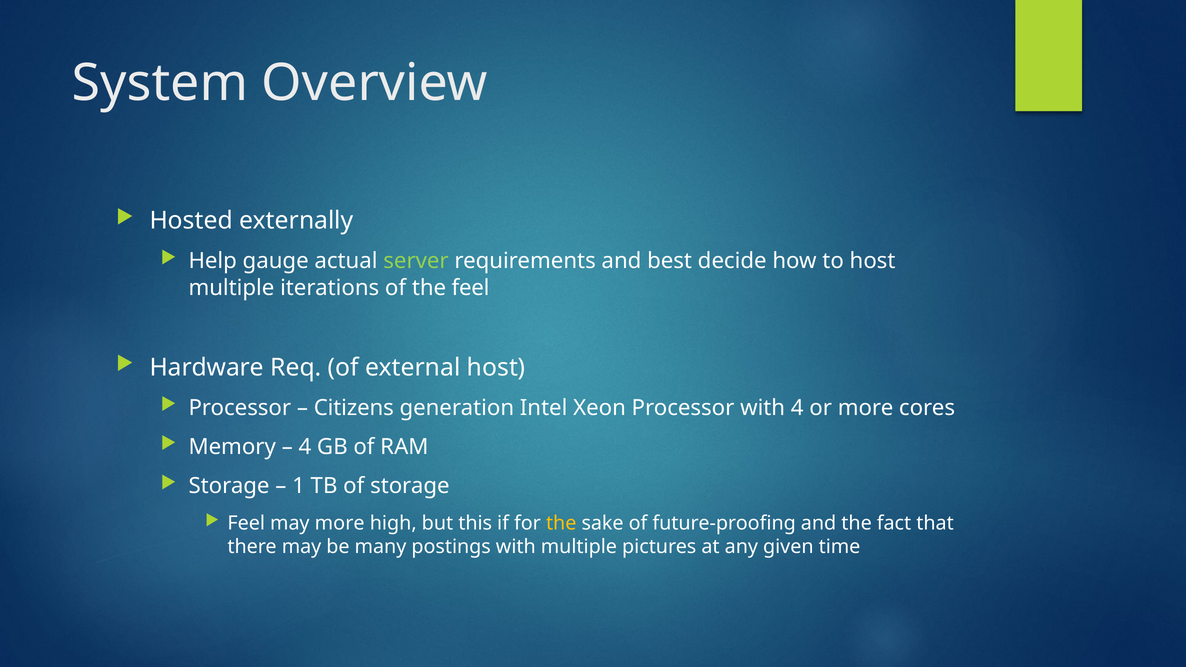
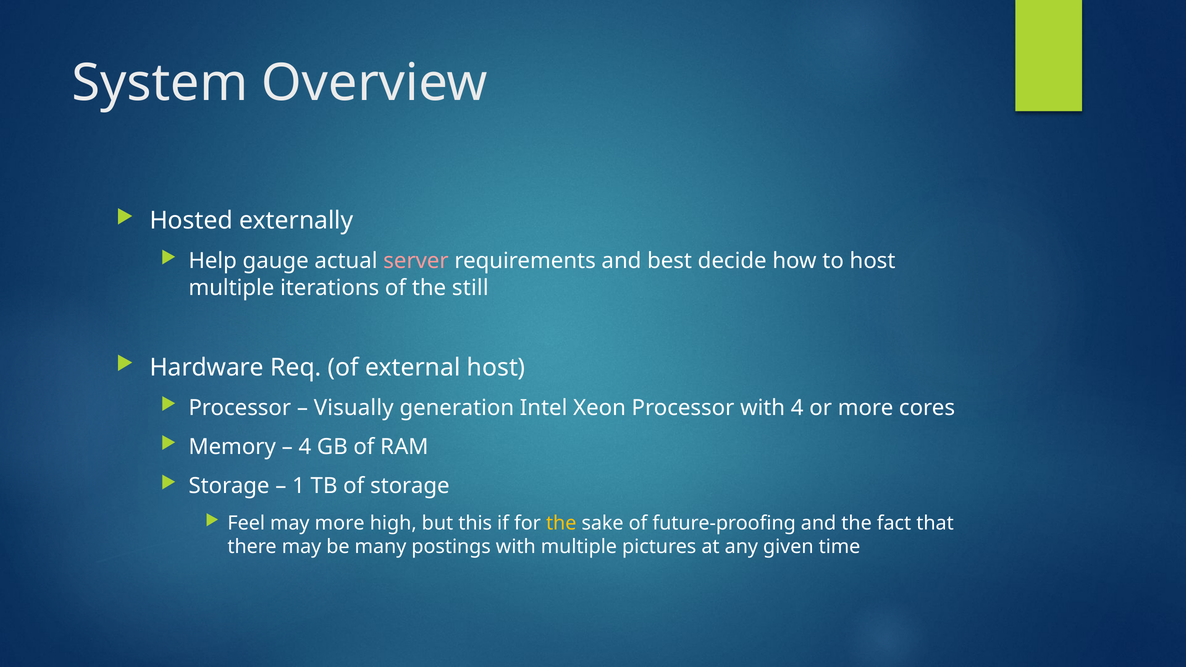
server colour: light green -> pink (416, 261)
the feel: feel -> still (470, 288)
Citizens: Citizens -> Visually (354, 408)
